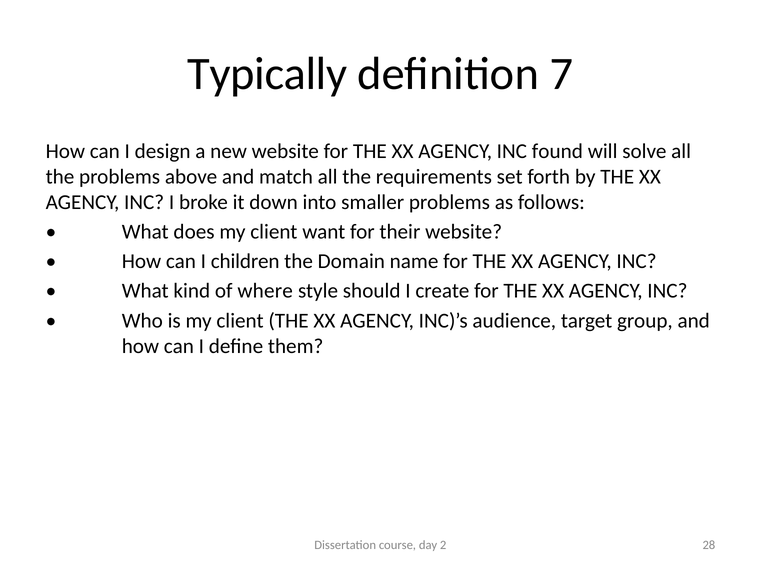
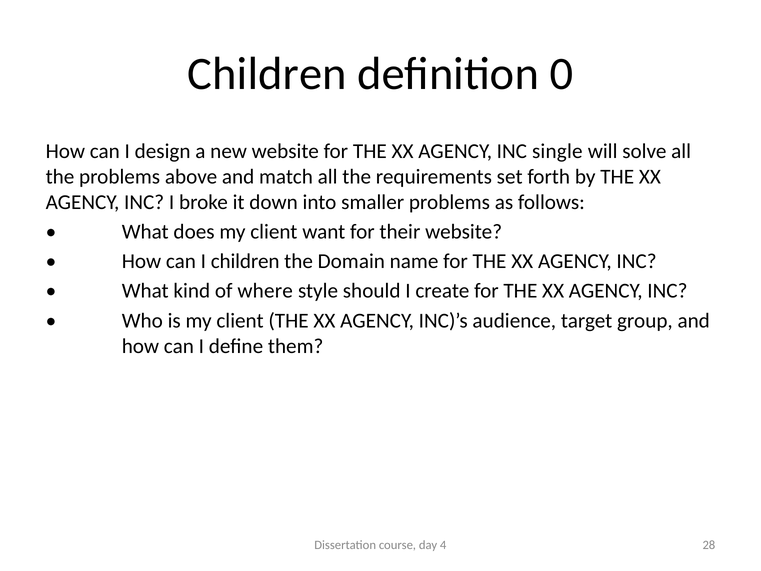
Typically: Typically -> Children (267, 74)
7: 7 -> 0 (561, 74)
found: found -> single (557, 151)
2: 2 -> 4 (443, 545)
